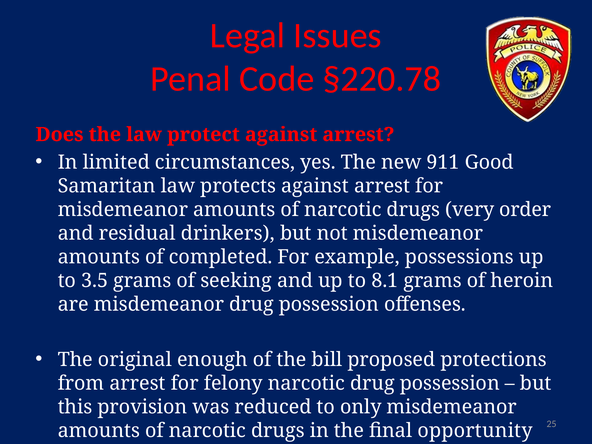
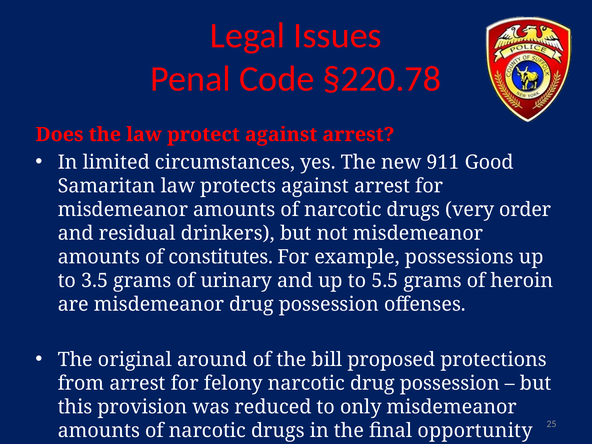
completed: completed -> constitutes (221, 257)
seeking: seeking -> urinary (236, 281)
8.1: 8.1 -> 5.5 (385, 281)
original enough: enough -> around (212, 360)
